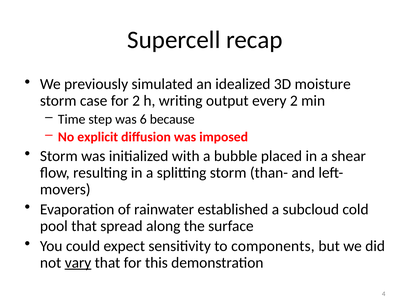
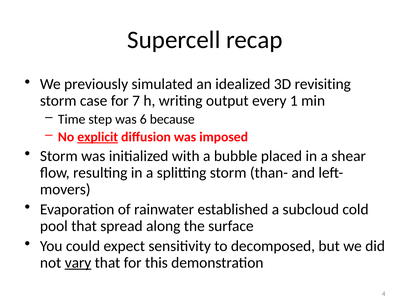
moisture: moisture -> revisiting (323, 84)
for 2: 2 -> 7 (136, 101)
every 2: 2 -> 1 (294, 101)
explicit underline: none -> present (98, 137)
components: components -> decomposed (273, 246)
